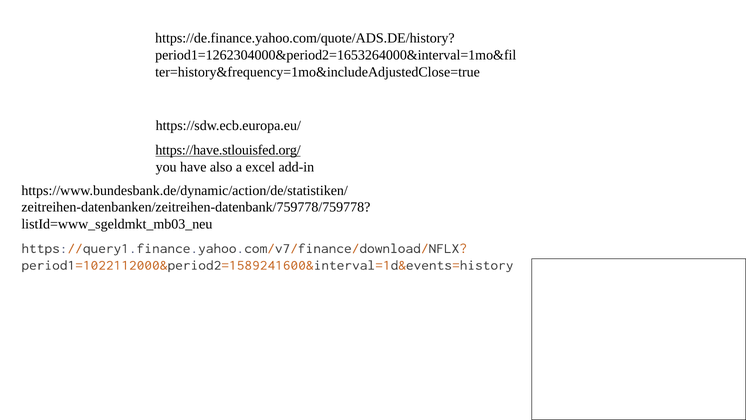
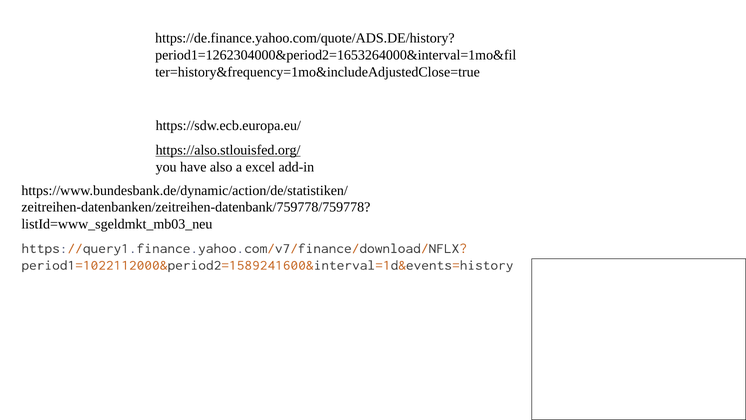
https://have.stlouisfed.org/: https://have.stlouisfed.org/ -> https://also.stlouisfed.org/ (228, 150)
